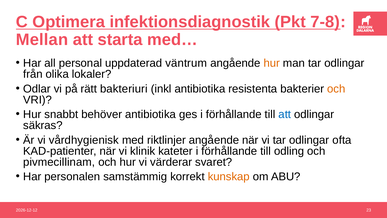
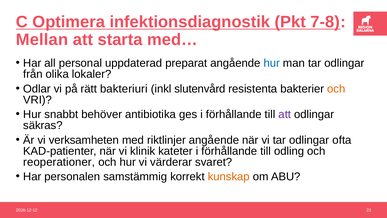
väntrum: väntrum -> preparat (186, 63)
hur colour: orange -> blue (272, 63)
inkl antibiotika: antibiotika -> slutenvård (200, 89)
att colour: blue -> purple (285, 114)
vårdhygienisk: vårdhygienisk -> verksamheten (84, 140)
pivmecillinam: pivmecillinam -> reoperationer (59, 162)
